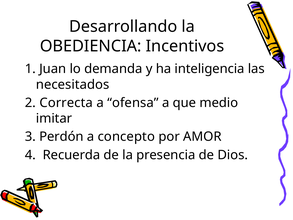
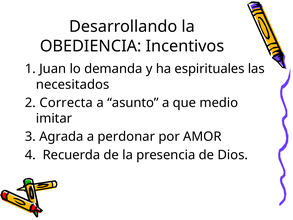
inteligencia: inteligencia -> espirituales (210, 69)
ofensa: ofensa -> asunto (133, 103)
Perdón: Perdón -> Agrada (61, 137)
concepto: concepto -> perdonar (126, 137)
